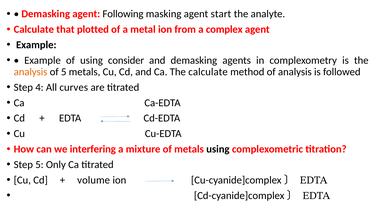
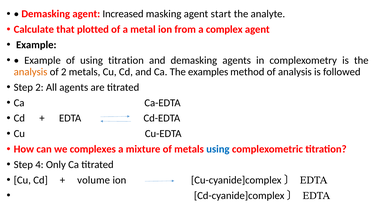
Following: Following -> Increased (123, 14)
using consider: consider -> titration (126, 60)
of 5: 5 -> 2 (64, 72)
The calculate: calculate -> examples (208, 72)
Step 4: 4 -> 2 (39, 87)
All curves: curves -> agents (74, 87)
interfering: interfering -> complexes (93, 149)
using colour: black -> blue (218, 149)
Step 5: 5 -> 4 (39, 164)
